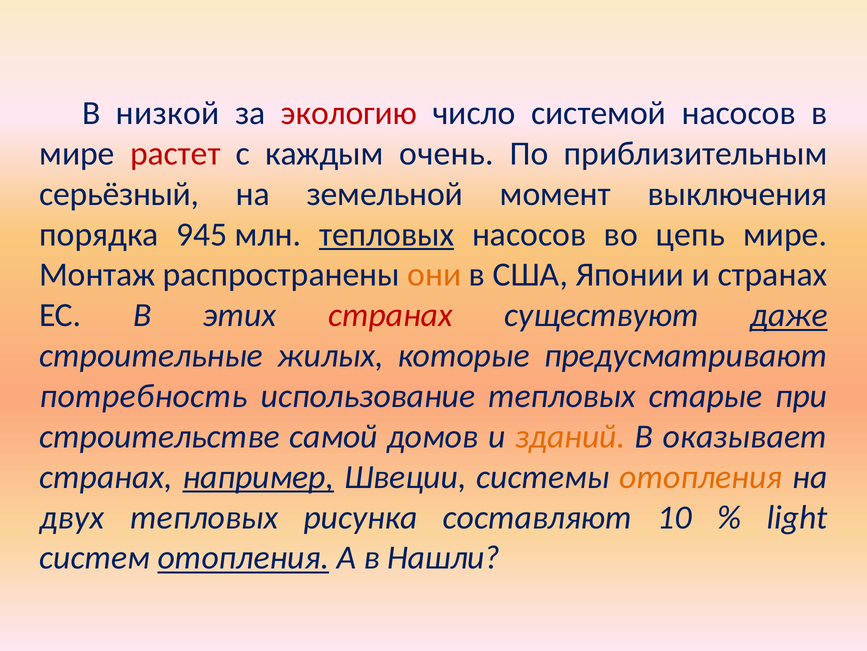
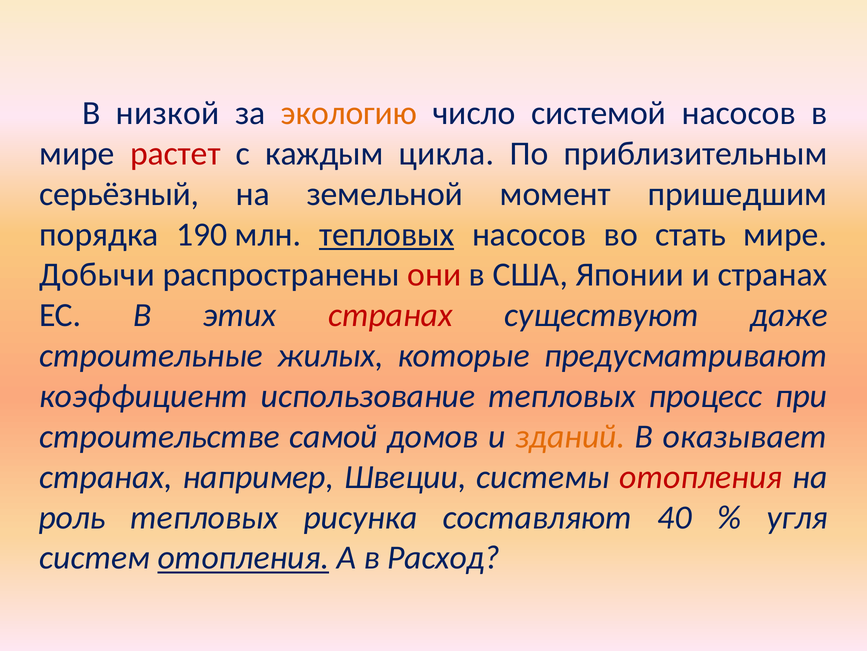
экологию colour: red -> orange (349, 113)
очень: очень -> цикла (447, 153)
выключения: выключения -> пришедшим (737, 194)
945: 945 -> 190 (202, 234)
цепь: цепь -> стать (691, 234)
Монтаж: Монтаж -> Добычи (97, 275)
они colour: orange -> red (434, 275)
даже underline: present -> none (789, 315)
потребность: потребность -> коэффициент (144, 396)
старые: старые -> процесс (706, 396)
например underline: present -> none (258, 476)
отопления colour: orange -> red (701, 476)
двух: двух -> роль (72, 517)
10: 10 -> 40 (675, 517)
light: light -> угля (797, 517)
Нашли: Нашли -> Расход (444, 557)
